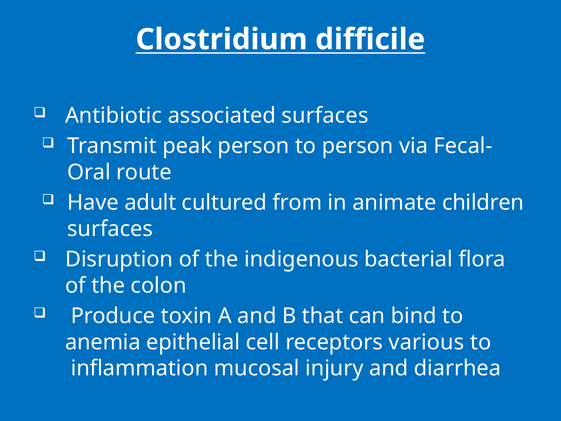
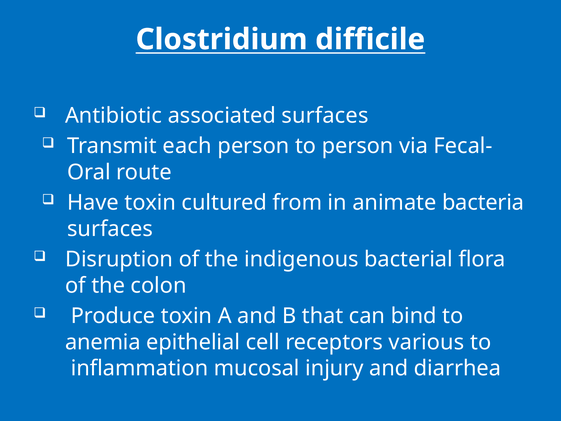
peak: peak -> each (187, 146)
Have adult: adult -> toxin (150, 203)
children: children -> bacteria (483, 203)
